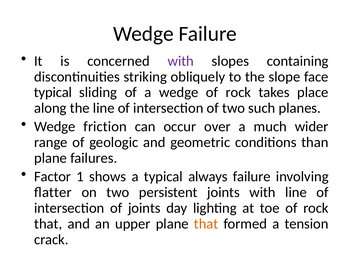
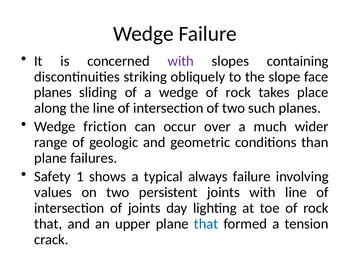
typical: typical -> planes (53, 93)
Factor: Factor -> Safety (52, 177)
ﬂatter: ﬂatter -> values (53, 193)
that colour: orange -> blue (206, 224)
